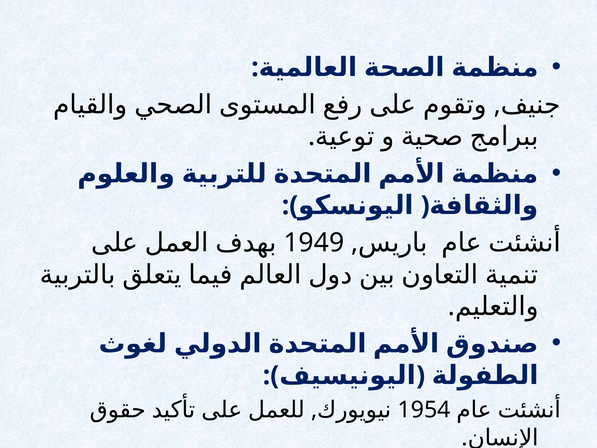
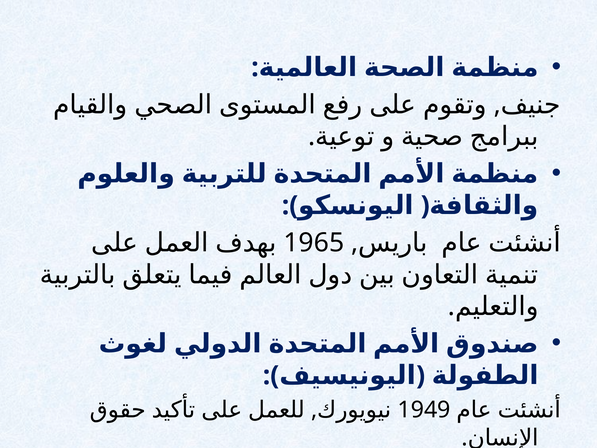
1949: 1949 -> 1965 (314, 243)
1954: 1954 -> 1949 (424, 410)
